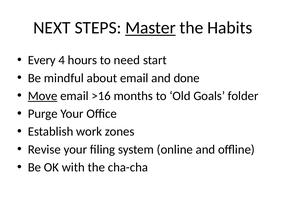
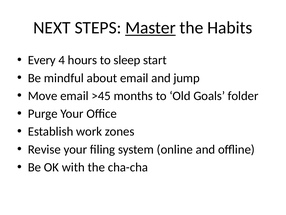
need: need -> sleep (127, 60)
done: done -> jump (187, 78)
Move underline: present -> none (43, 96)
>16: >16 -> >45 (101, 96)
